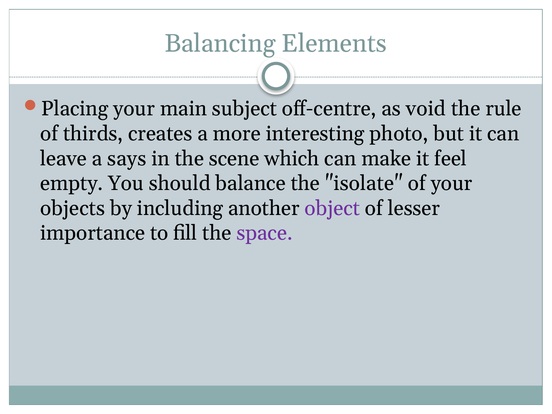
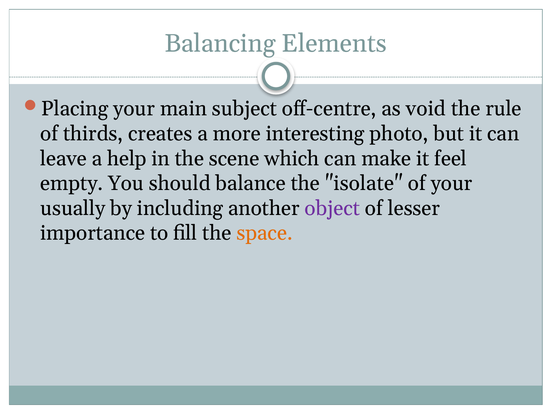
says: says -> help (127, 159)
objects: objects -> usually (73, 208)
space colour: purple -> orange (265, 233)
